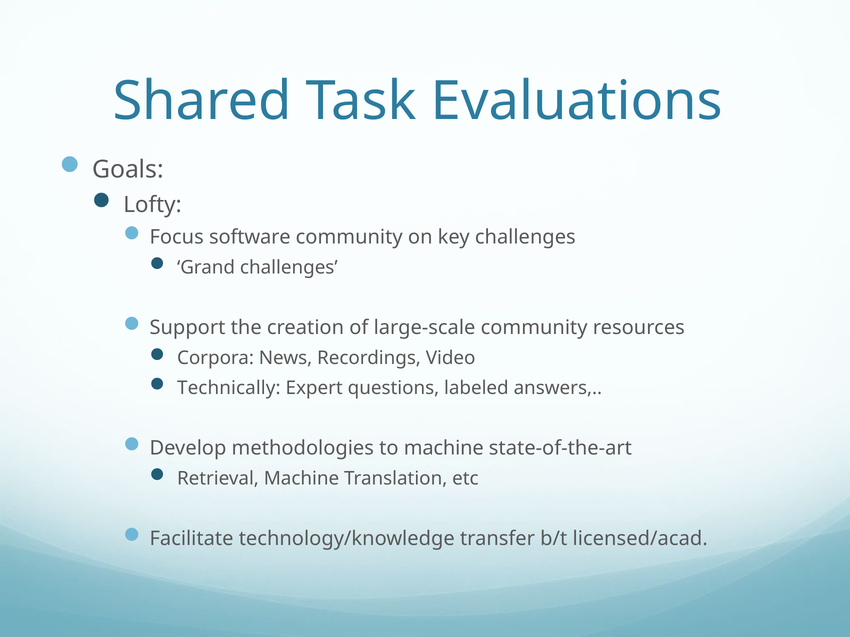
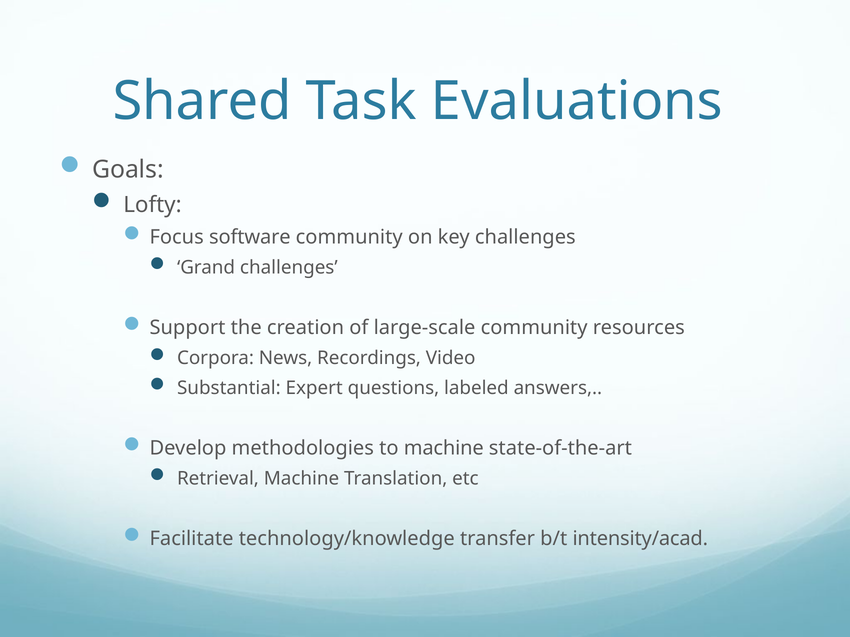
Technically: Technically -> Substantial (229, 388)
licensed/acad: licensed/acad -> intensity/acad (640, 539)
